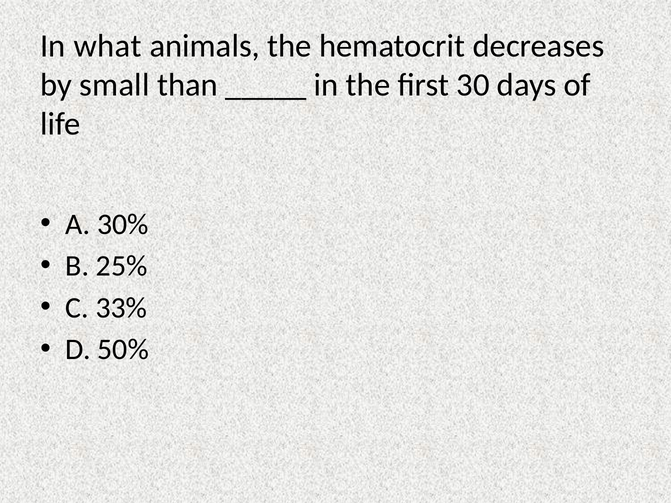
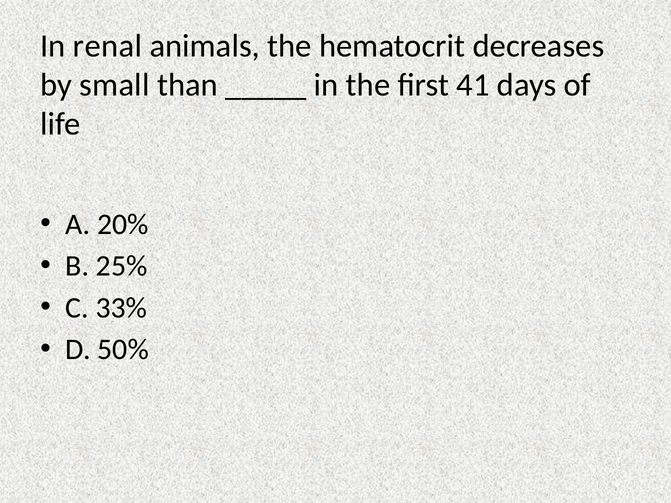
what: what -> renal (107, 46)
30: 30 -> 41 (473, 85)
30%: 30% -> 20% (123, 224)
